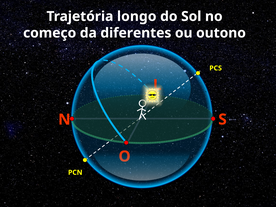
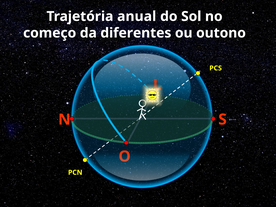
longo: longo -> anual (137, 16)
